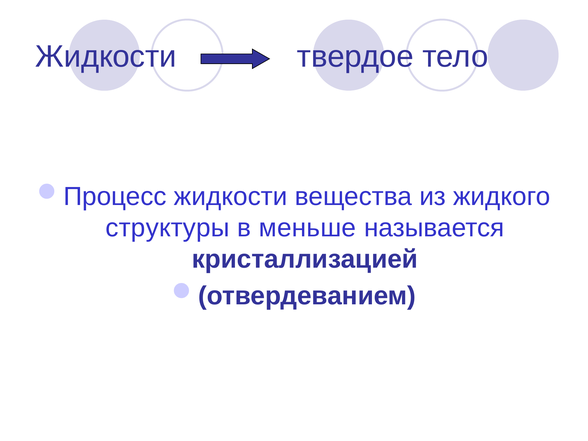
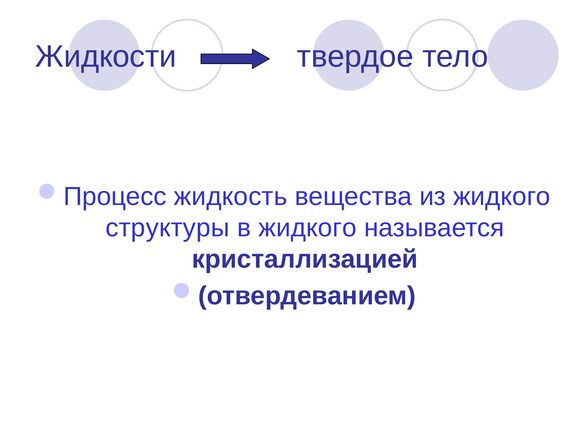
жидкости: жидкости -> жидкость (231, 197)
в меньше: меньше -> жидкого (308, 228)
